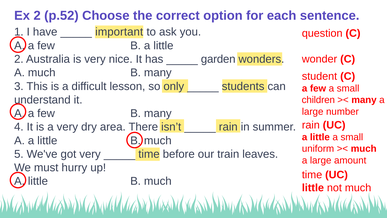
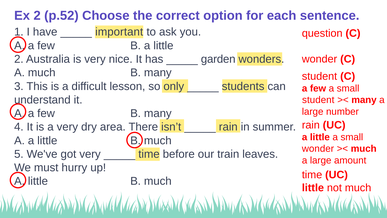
children: children -> student (318, 100)
uniform: uniform -> wonder (318, 149)
